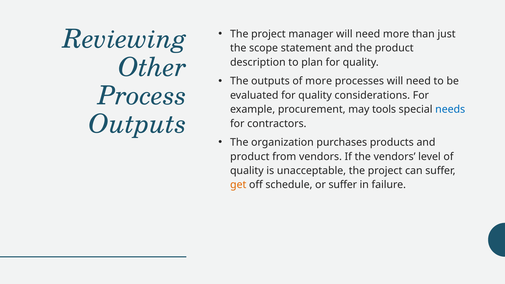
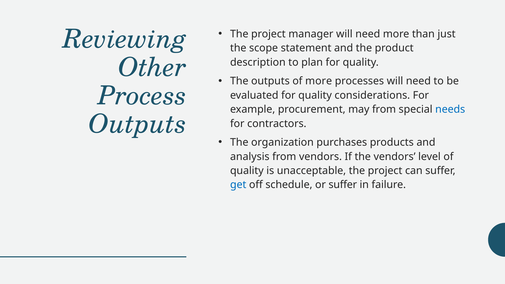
may tools: tools -> from (384, 109)
product: product -> analysis (250, 157)
get colour: orange -> blue (238, 185)
